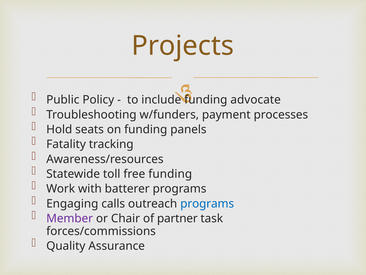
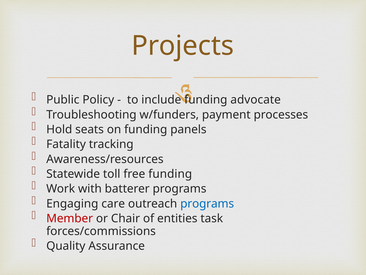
calls: calls -> care (113, 203)
Member colour: purple -> red (70, 218)
partner: partner -> entities (177, 218)
